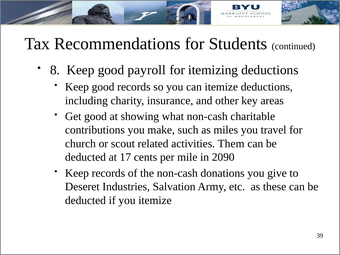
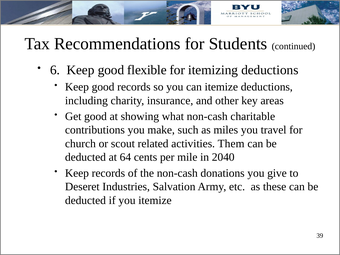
8: 8 -> 6 (55, 70)
payroll: payroll -> flexible (147, 70)
17: 17 -> 64 (125, 157)
2090: 2090 -> 2040 (223, 157)
